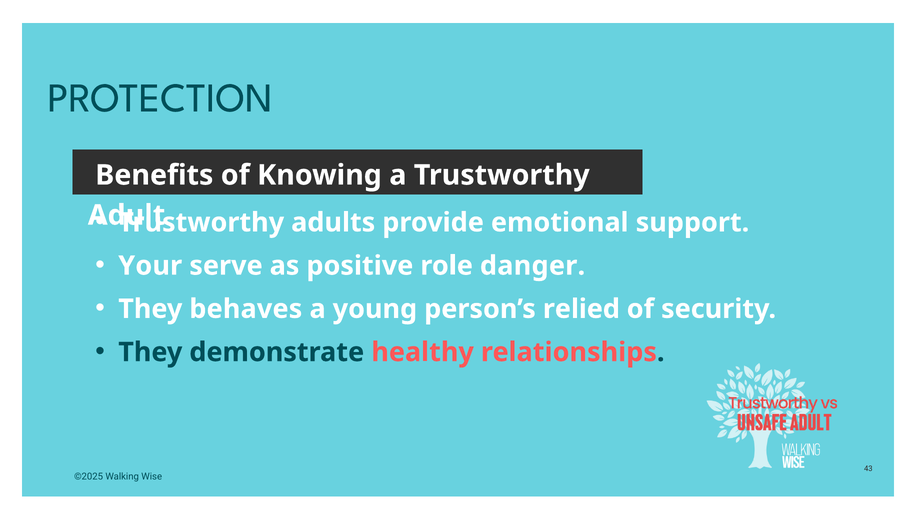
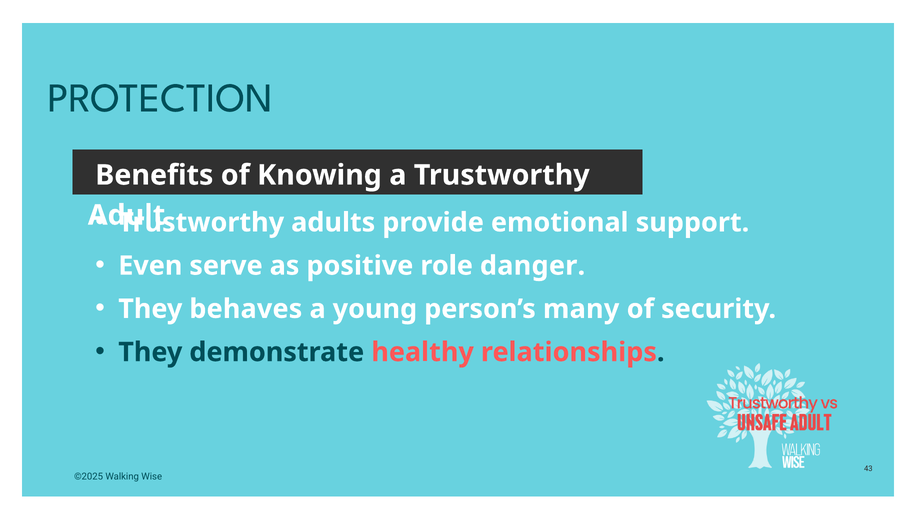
Your: Your -> Even (150, 266)
relied: relied -> many (581, 309)
